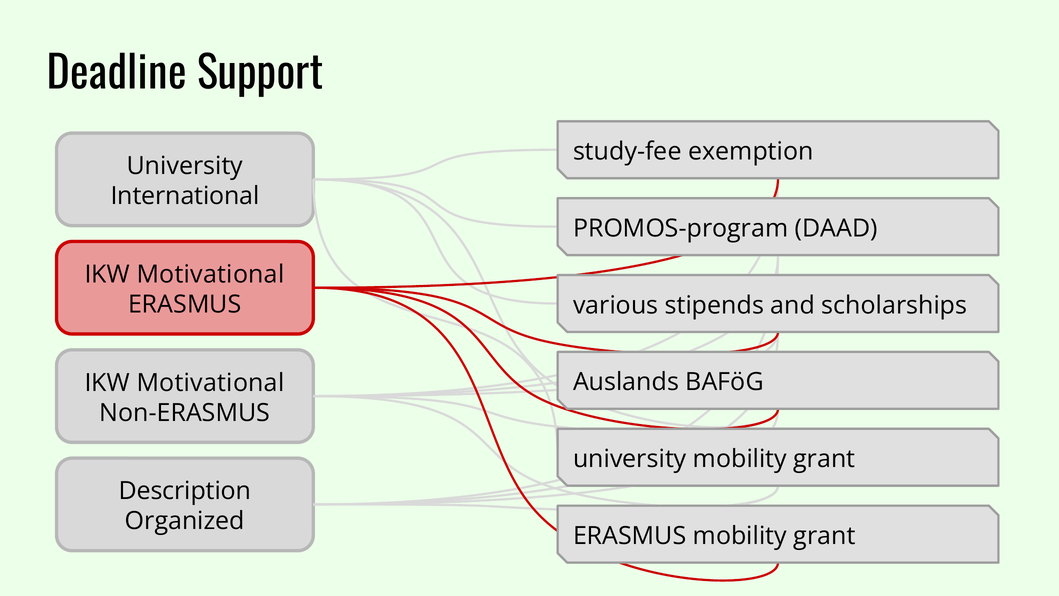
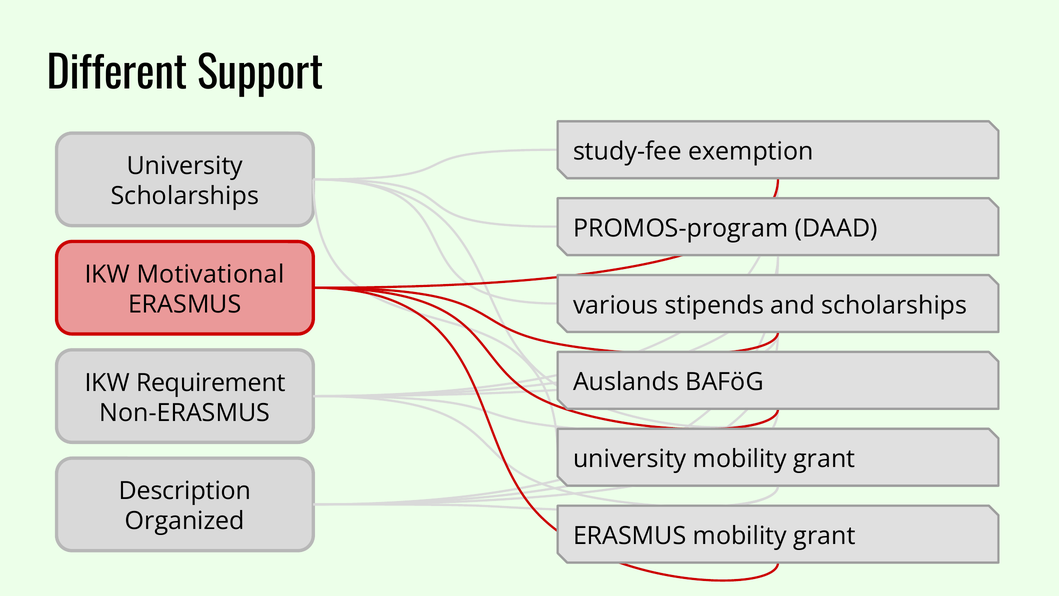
Deadline: Deadline -> Different (117, 74)
International: International -> Scholarships (185, 196)
Motivational: Motivational -> Requirement (211, 383)
